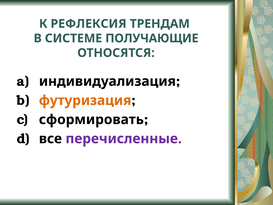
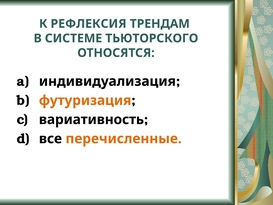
ПОЛУЧАЮЩИЕ: ПОЛУЧАЮЩИЕ -> ТЬЮТОРСКОГО (152, 38)
сформировать: сформировать -> вариативность (91, 119)
перечисленные colour: purple -> orange (124, 139)
